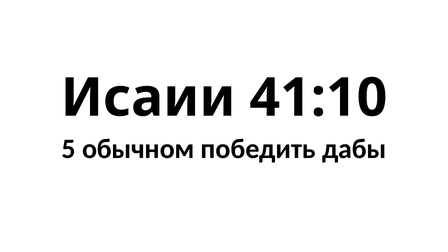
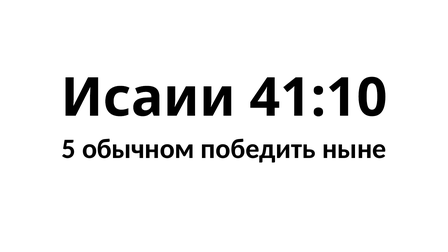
дабы: дабы -> ныне (354, 149)
